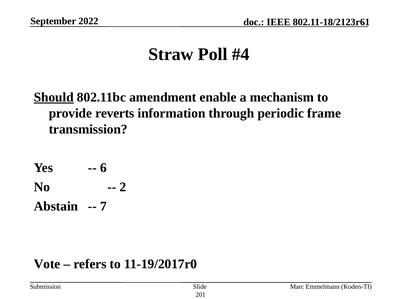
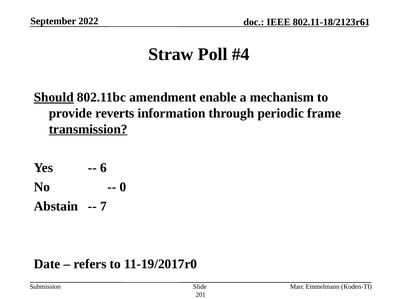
transmission underline: none -> present (88, 129)
2: 2 -> 0 (123, 187)
Vote: Vote -> Date (47, 264)
